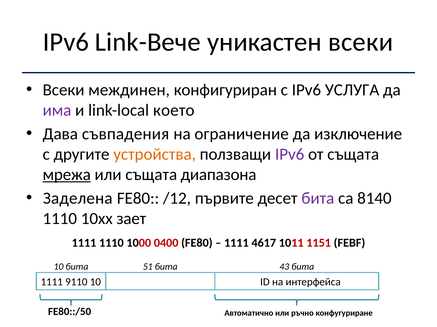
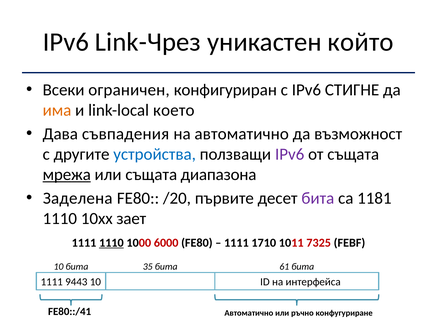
Link-Вече: Link-Вече -> Link-Чрез (148, 42)
уникастен всеки: всеки -> който (361, 42)
междинен: междинен -> ограничен (129, 90)
УСЛУГА: УСЛУГА -> СТИГНЕ (352, 90)
има colour: purple -> orange (57, 110)
на ограничение: ограничение -> автоматично (242, 134)
изключение: изключение -> възможност (358, 134)
устройства colour: orange -> blue (155, 154)
/12: /12 -> /20 (177, 199)
8140: 8140 -> 1181 (374, 199)
1110 underline: none -> present (111, 243)
0400: 0400 -> 6000 (166, 243)
4617: 4617 -> 1710 (264, 243)
1151: 1151 -> 7325 (319, 243)
51: 51 -> 35 (148, 267)
43: 43 -> 61 (284, 267)
9110: 9110 -> 9443 (76, 283)
FE80::/50: FE80::/50 -> FE80::/41 (70, 312)
